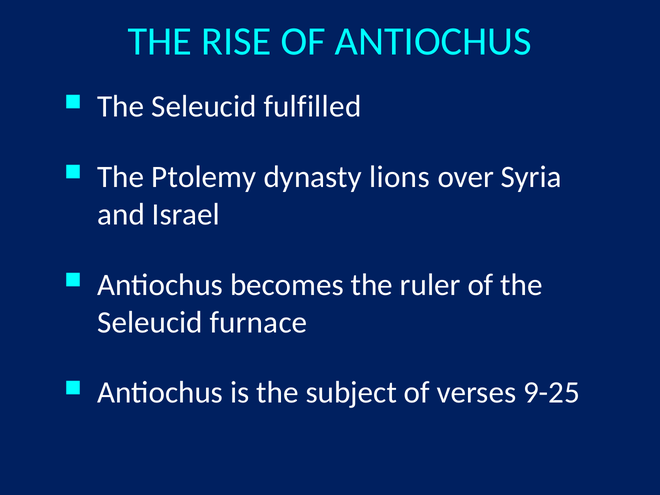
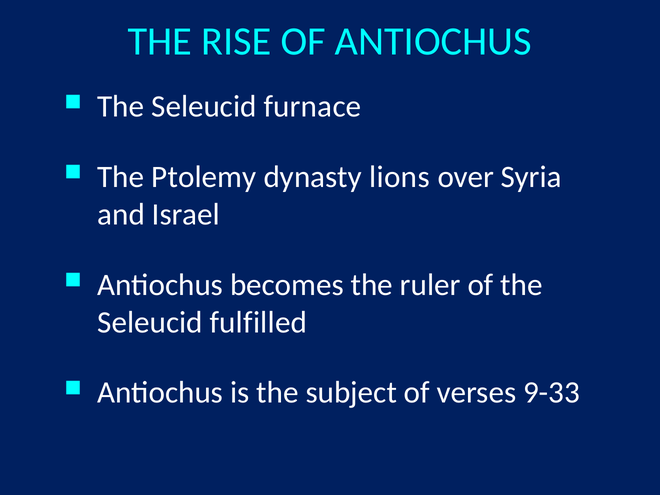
fulfilled: fulfilled -> furnace (313, 107)
furnace: furnace -> fulfilled (258, 322)
9-25: 9-25 -> 9-33 (552, 393)
